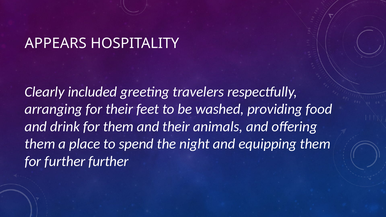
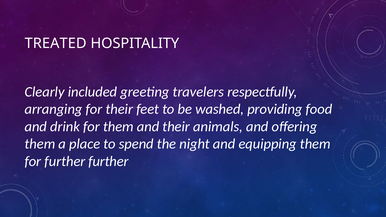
APPEARS: APPEARS -> TREATED (56, 43)
